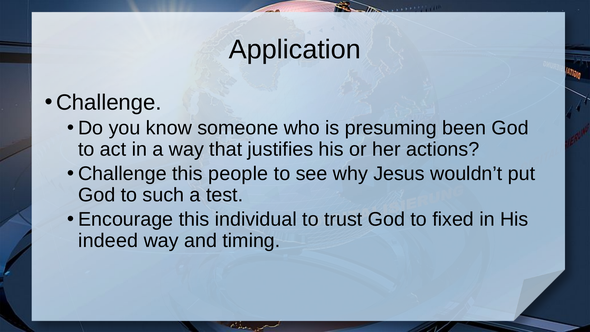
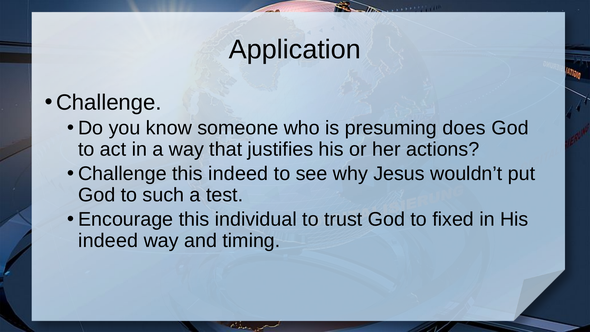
been: been -> does (464, 128)
this people: people -> indeed (238, 174)
